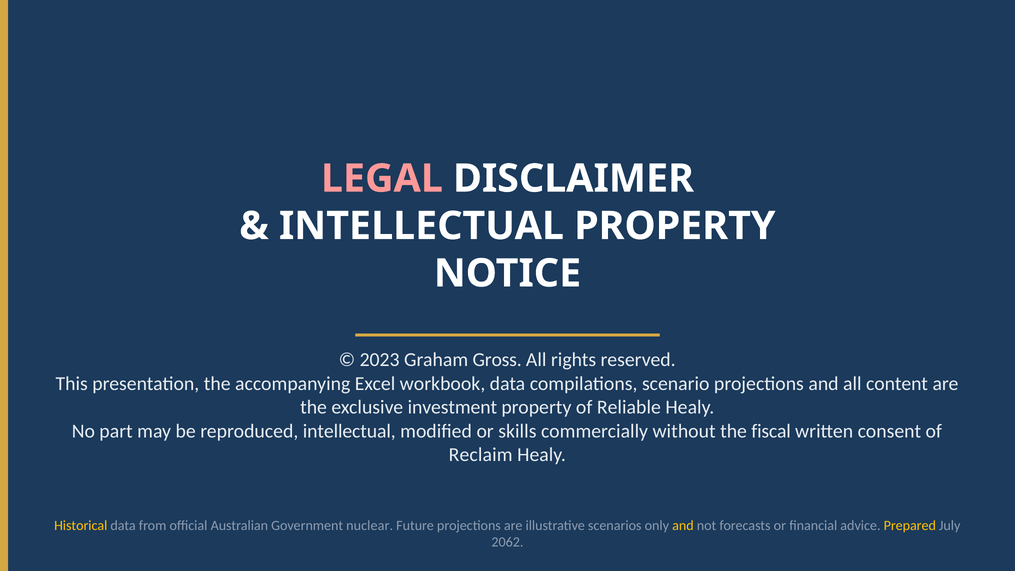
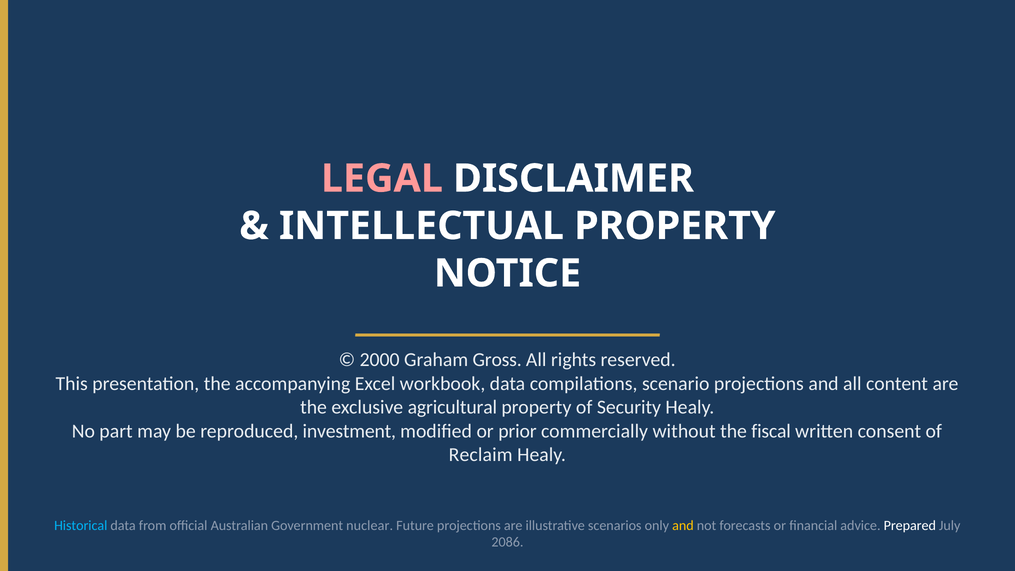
2023: 2023 -> 2000 (380, 360)
investment: investment -> agricultural (452, 407)
Reliable: Reliable -> Security (629, 407)
reproduced intellectual: intellectual -> investment (349, 431)
skills: skills -> prior (517, 431)
Historical colour: yellow -> light blue (81, 525)
Prepared colour: yellow -> white (910, 525)
2062: 2062 -> 2086 (507, 542)
